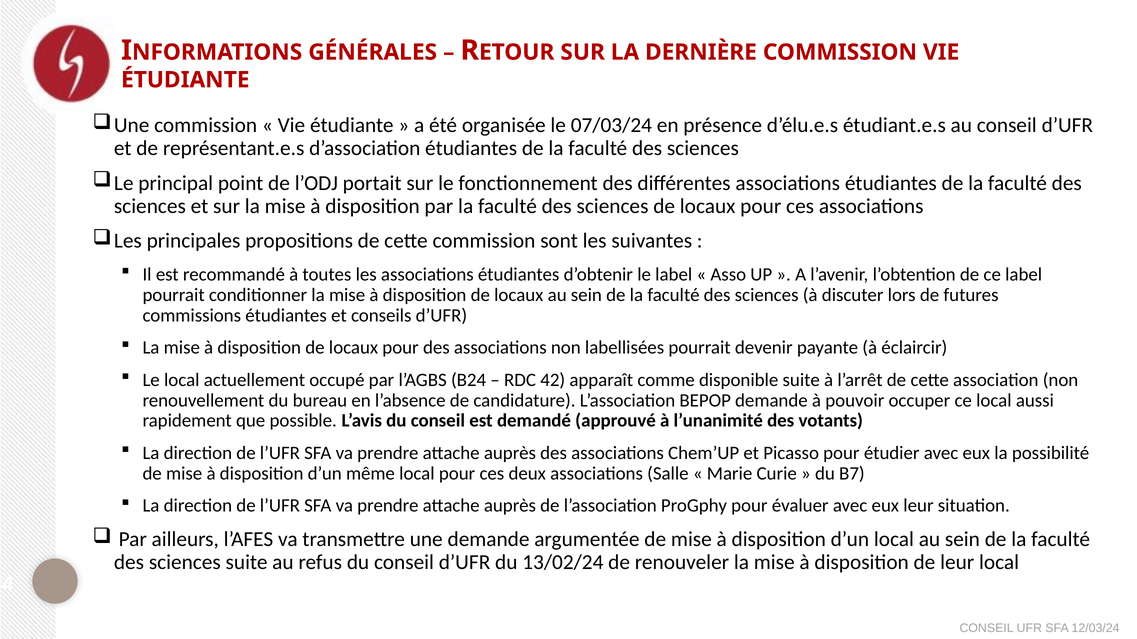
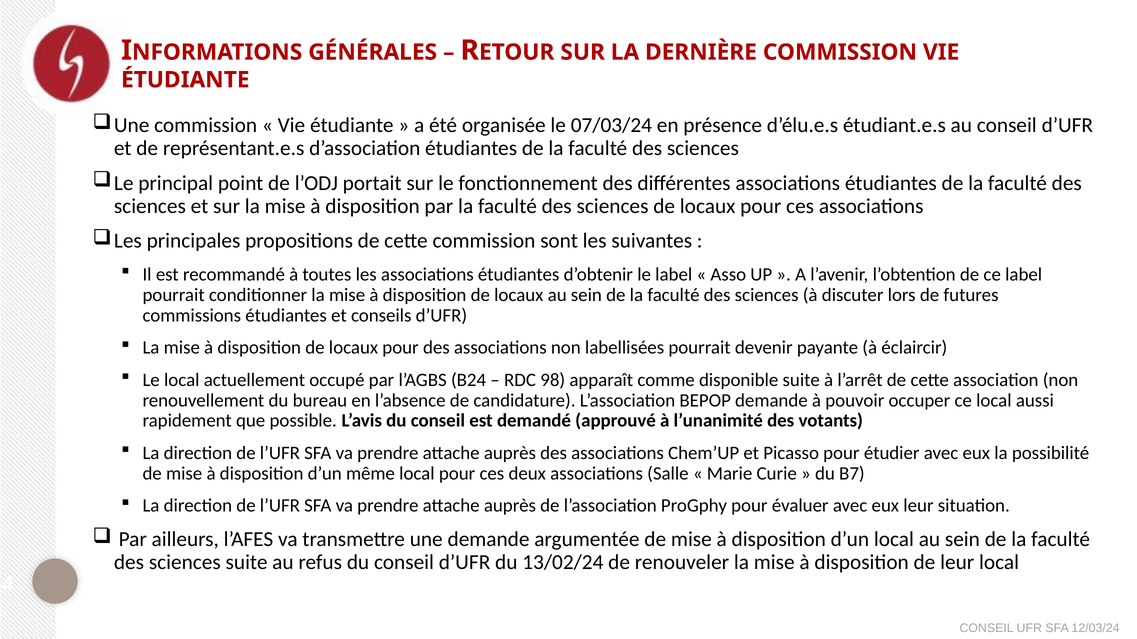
42: 42 -> 98 (553, 380)
